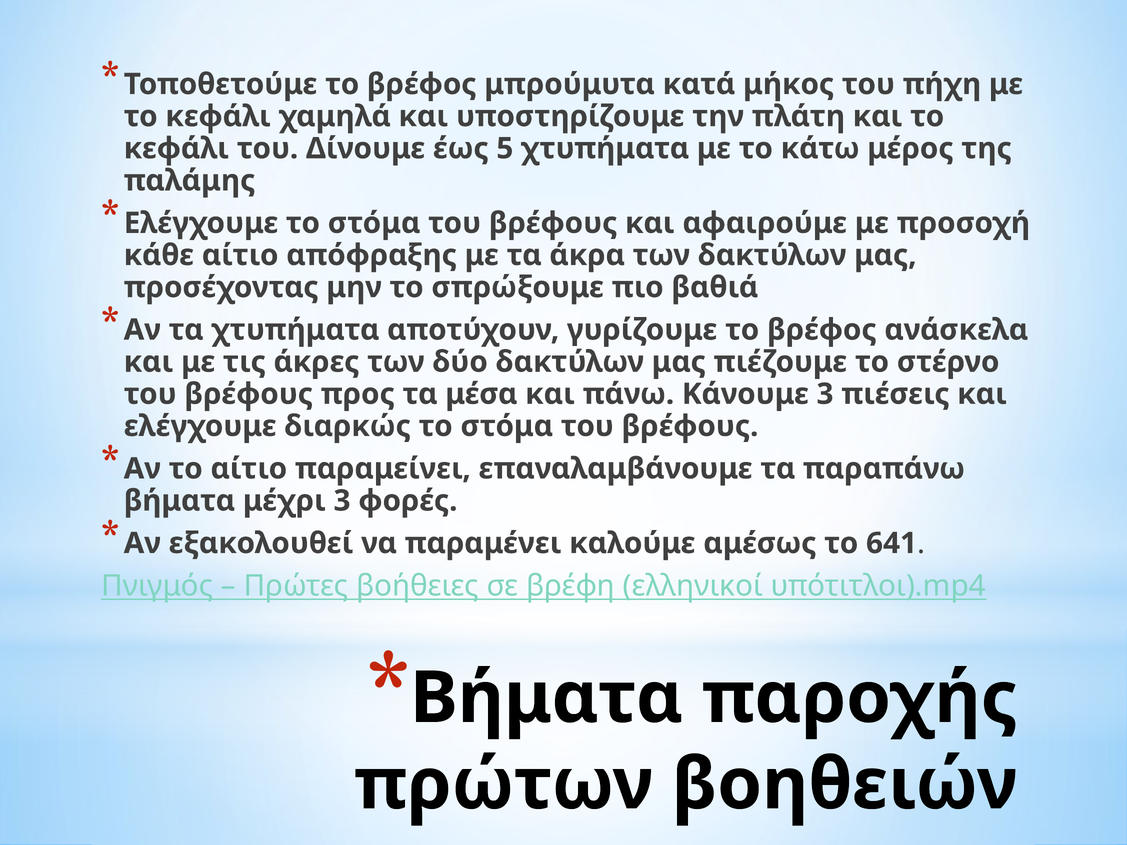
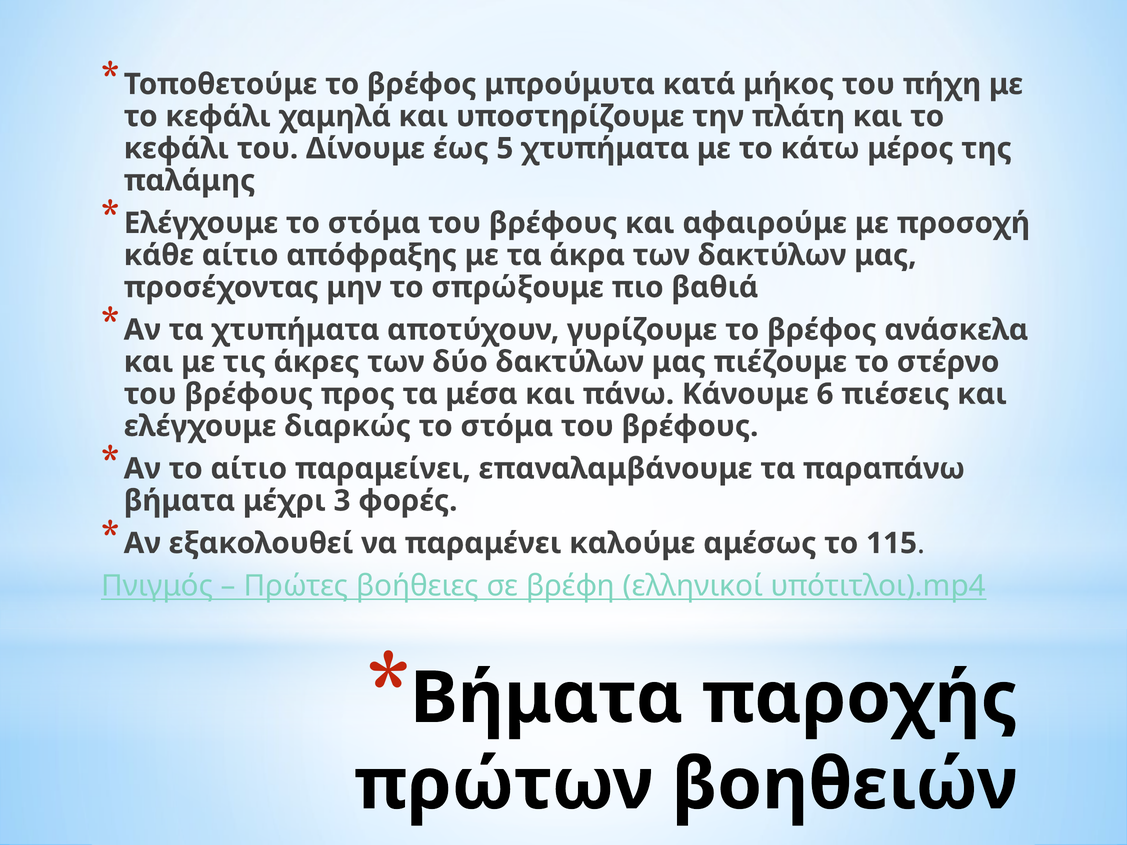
Κάνουμε 3: 3 -> 6 (825, 394)
641: 641 -> 115 (892, 543)
